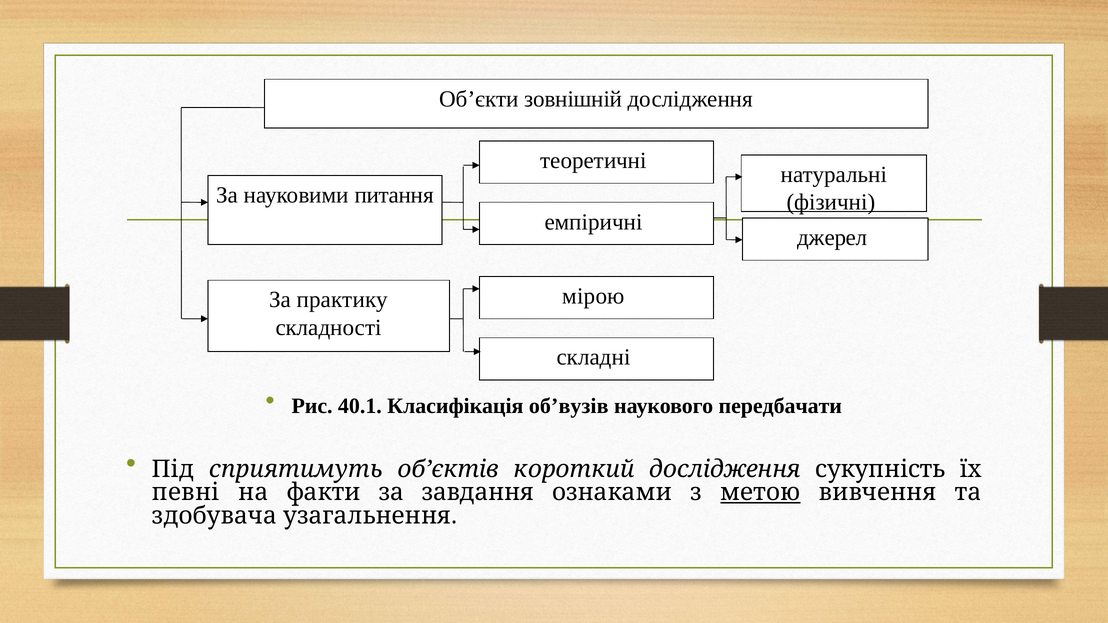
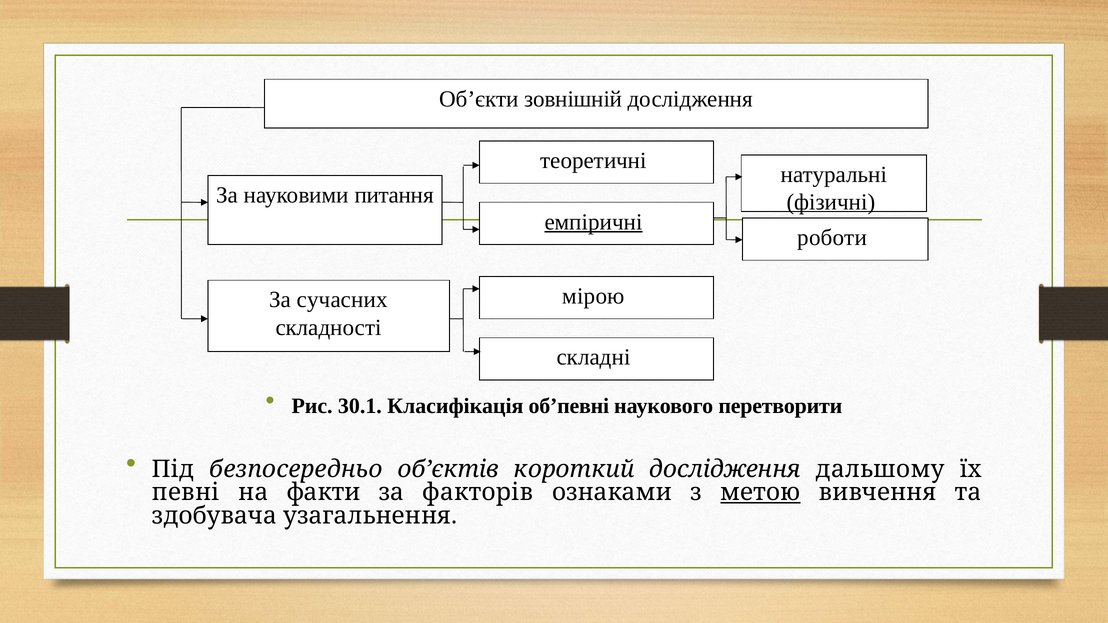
емпіричні underline: none -> present (594, 222)
джерел: джерел -> роботи (832, 238)
практику: практику -> сучасних (342, 300)
40.1: 40.1 -> 30.1 (360, 406)
об’вузів: об’вузів -> об’певні (569, 406)
передбачати: передбачати -> перетворити (780, 406)
сприятимуть: сприятимуть -> безпосередньо (296, 469)
сукупність: сукупність -> дальшому (880, 469)
завдання: завдання -> факторів (478, 493)
